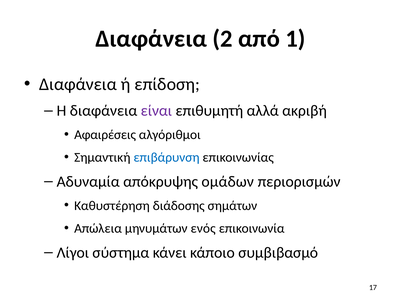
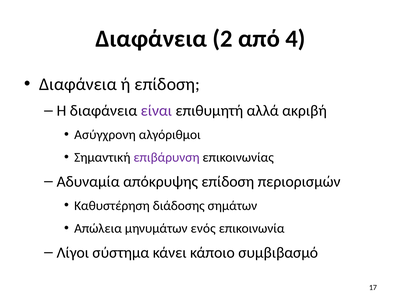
1: 1 -> 4 (295, 39)
Αφαιρέσεις: Αφαιρέσεις -> Ασύγχρονη (105, 135)
επιβάρυνση colour: blue -> purple (167, 157)
απόκρυψης ομάδων: ομάδων -> επίδοση (228, 182)
